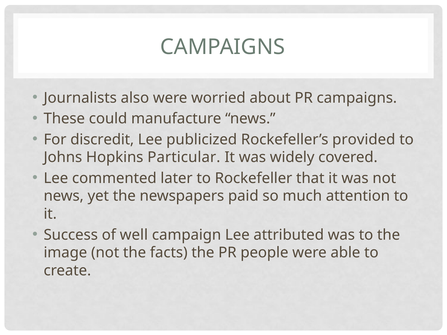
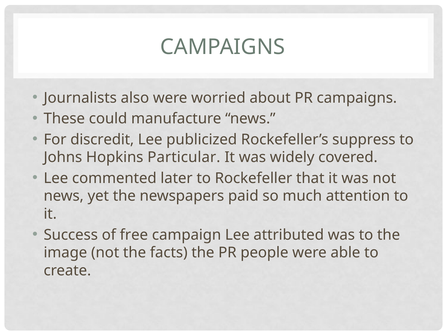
provided: provided -> suppress (364, 140)
well: well -> free (134, 235)
